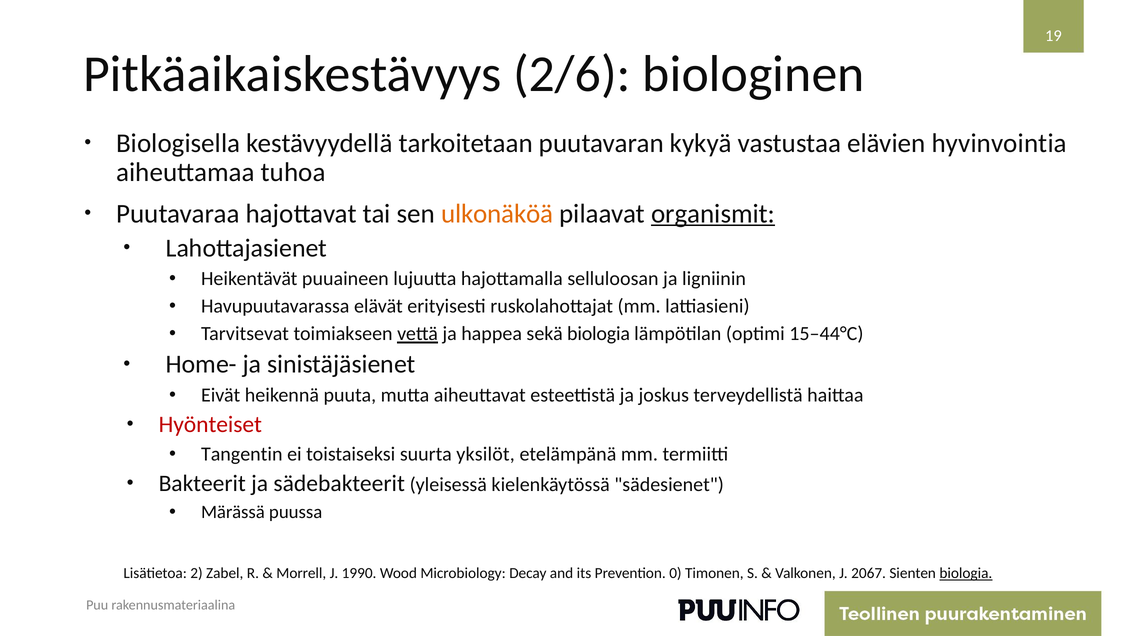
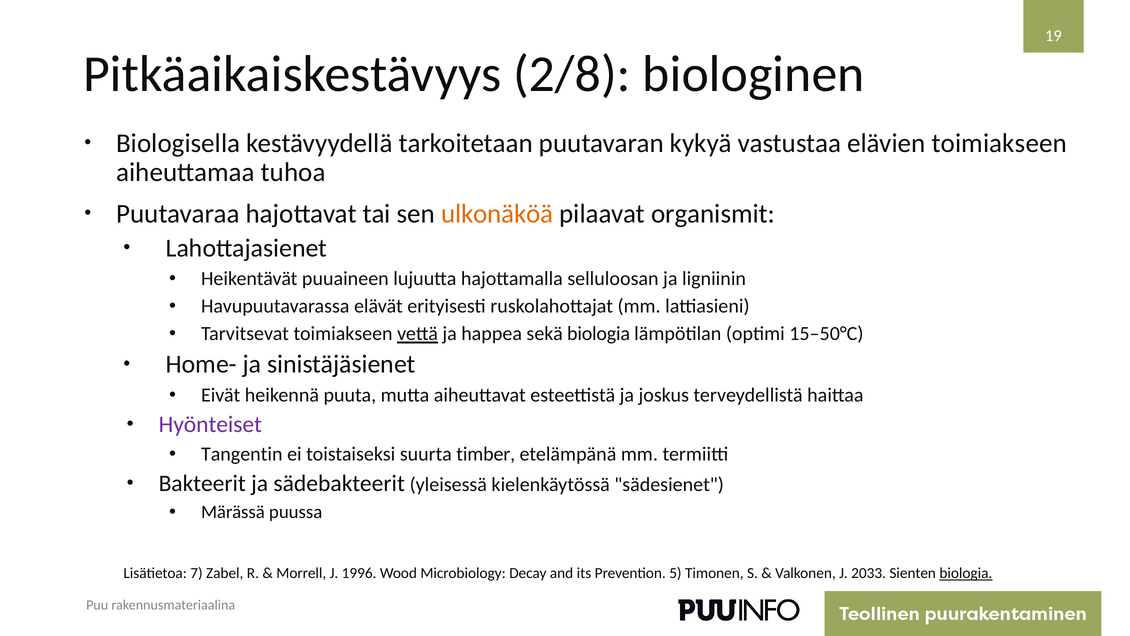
2/6: 2/6 -> 2/8 (572, 74)
elävien hyvinvointia: hyvinvointia -> toimiakseen (999, 143)
organismit underline: present -> none (713, 213)
15–44°C: 15–44°C -> 15–50°C (826, 334)
Hyönteiset colour: red -> purple (210, 424)
yksilöt: yksilöt -> timber (486, 454)
2: 2 -> 7 (196, 573)
1990: 1990 -> 1996 (359, 573)
0: 0 -> 5 (675, 573)
2067: 2067 -> 2033 (869, 573)
